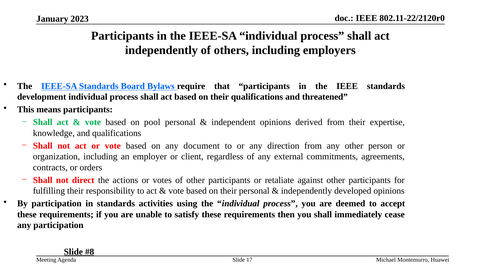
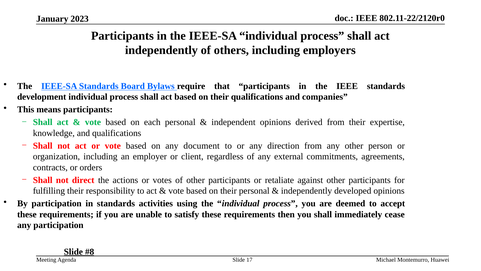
threatened: threatened -> companies (325, 97)
pool: pool -> each (152, 122)
